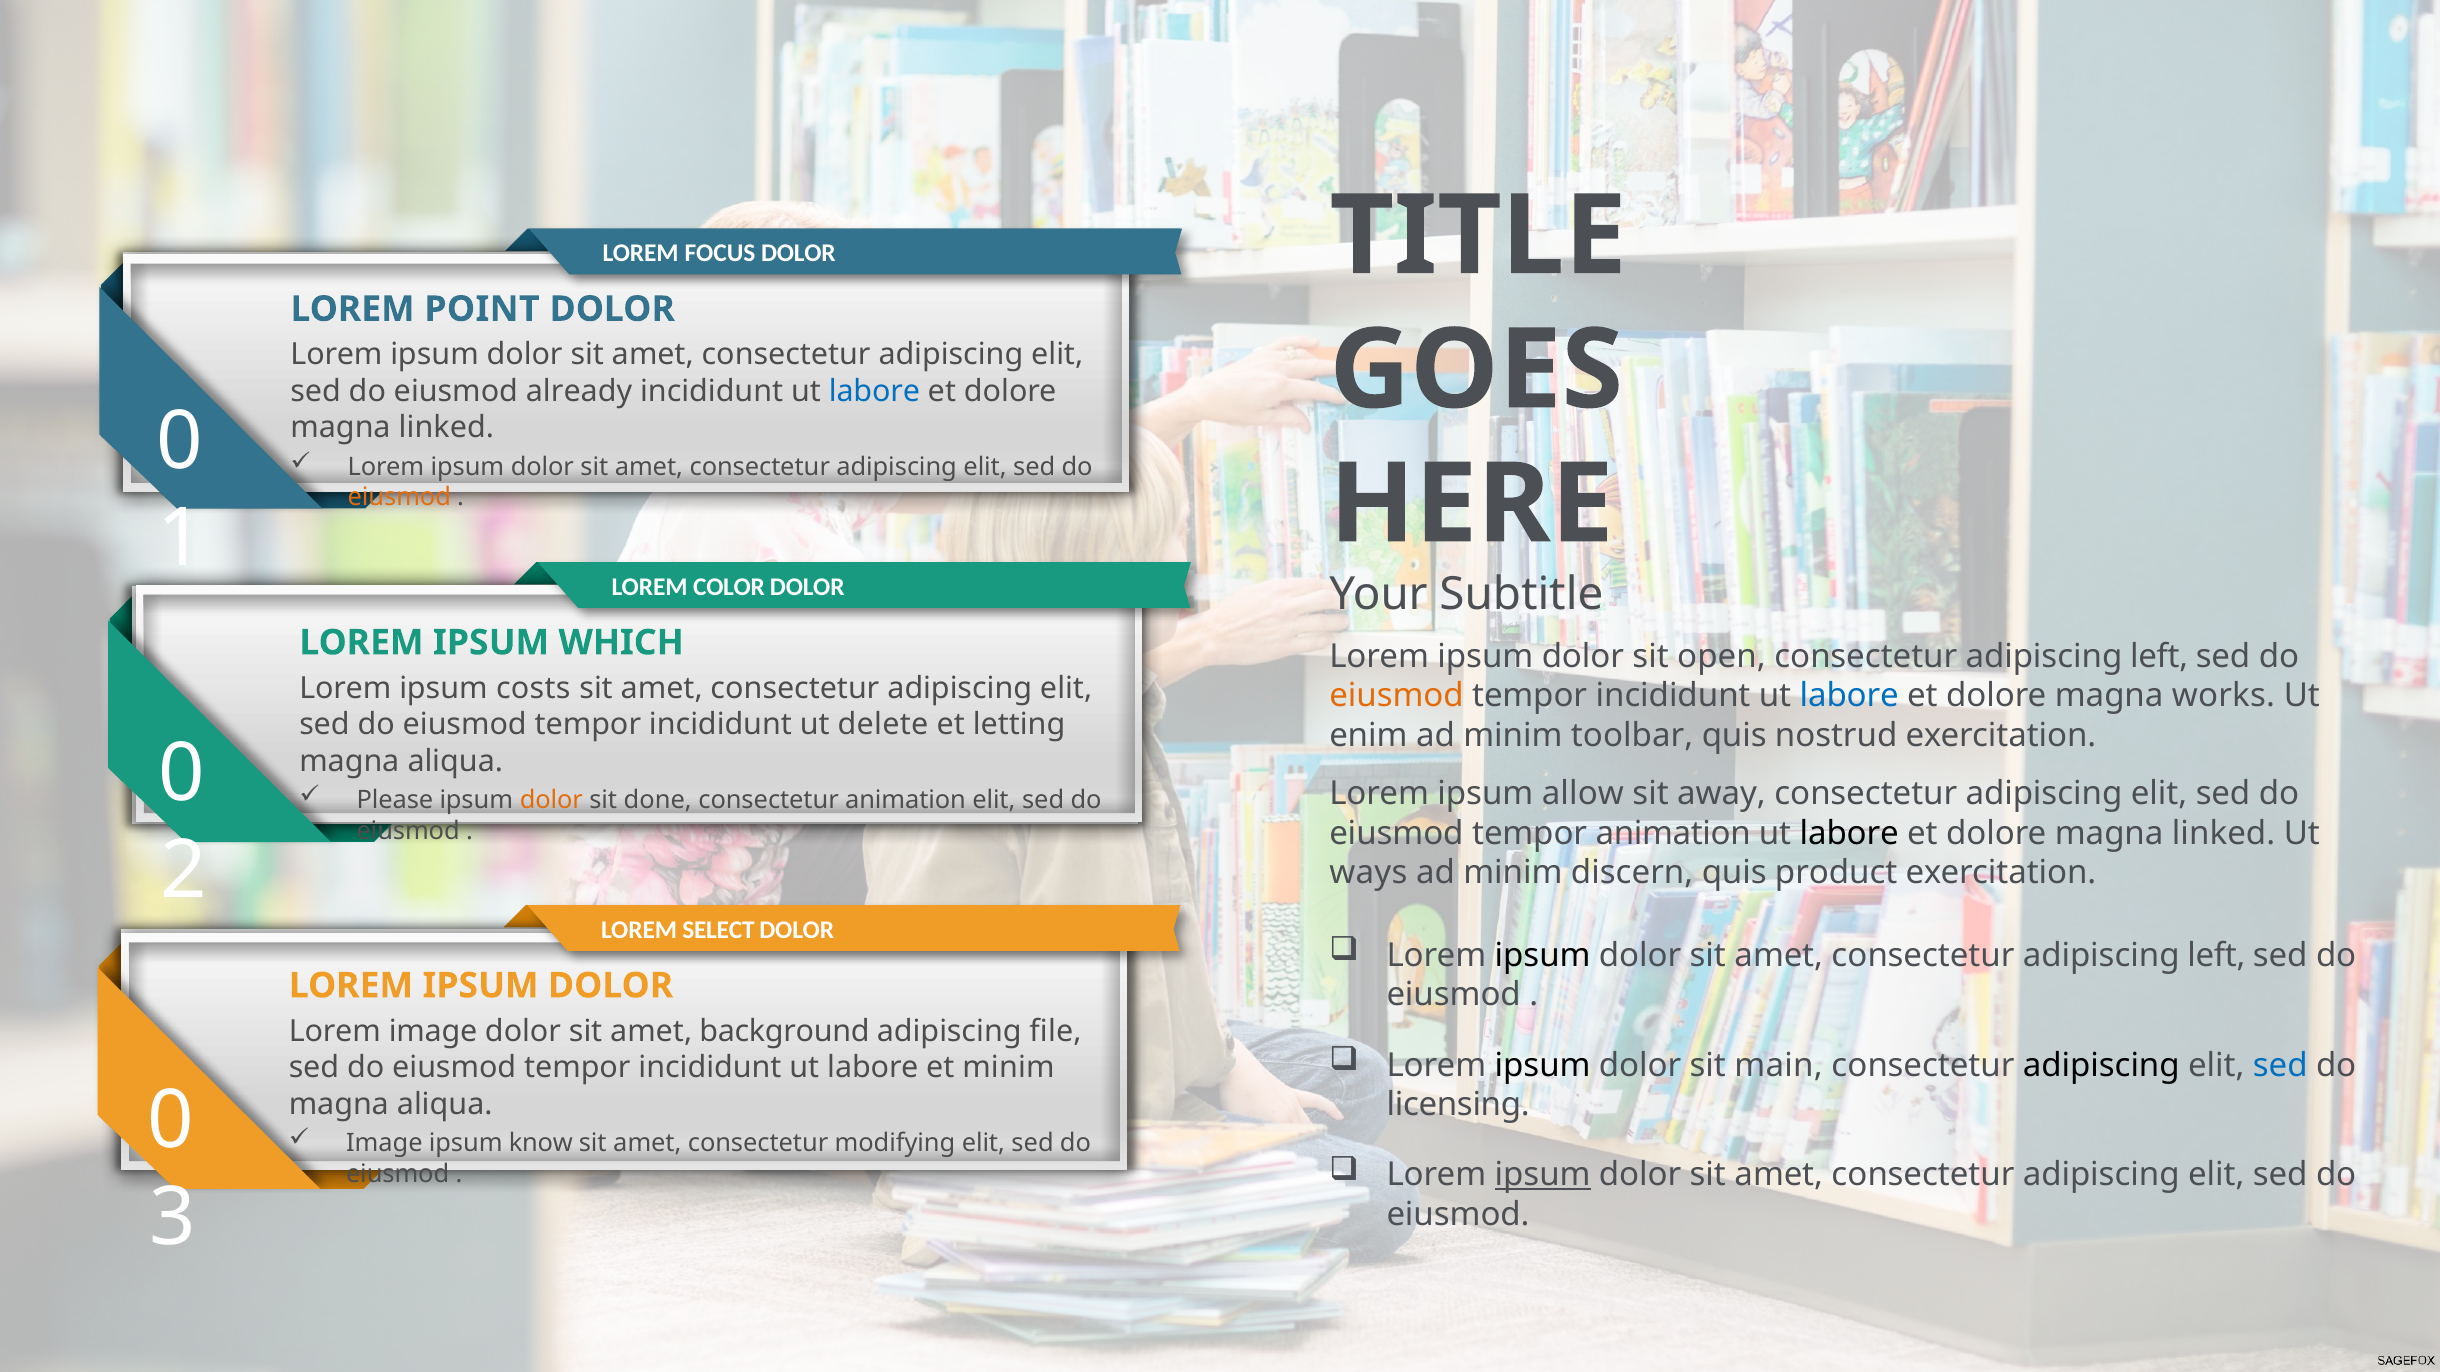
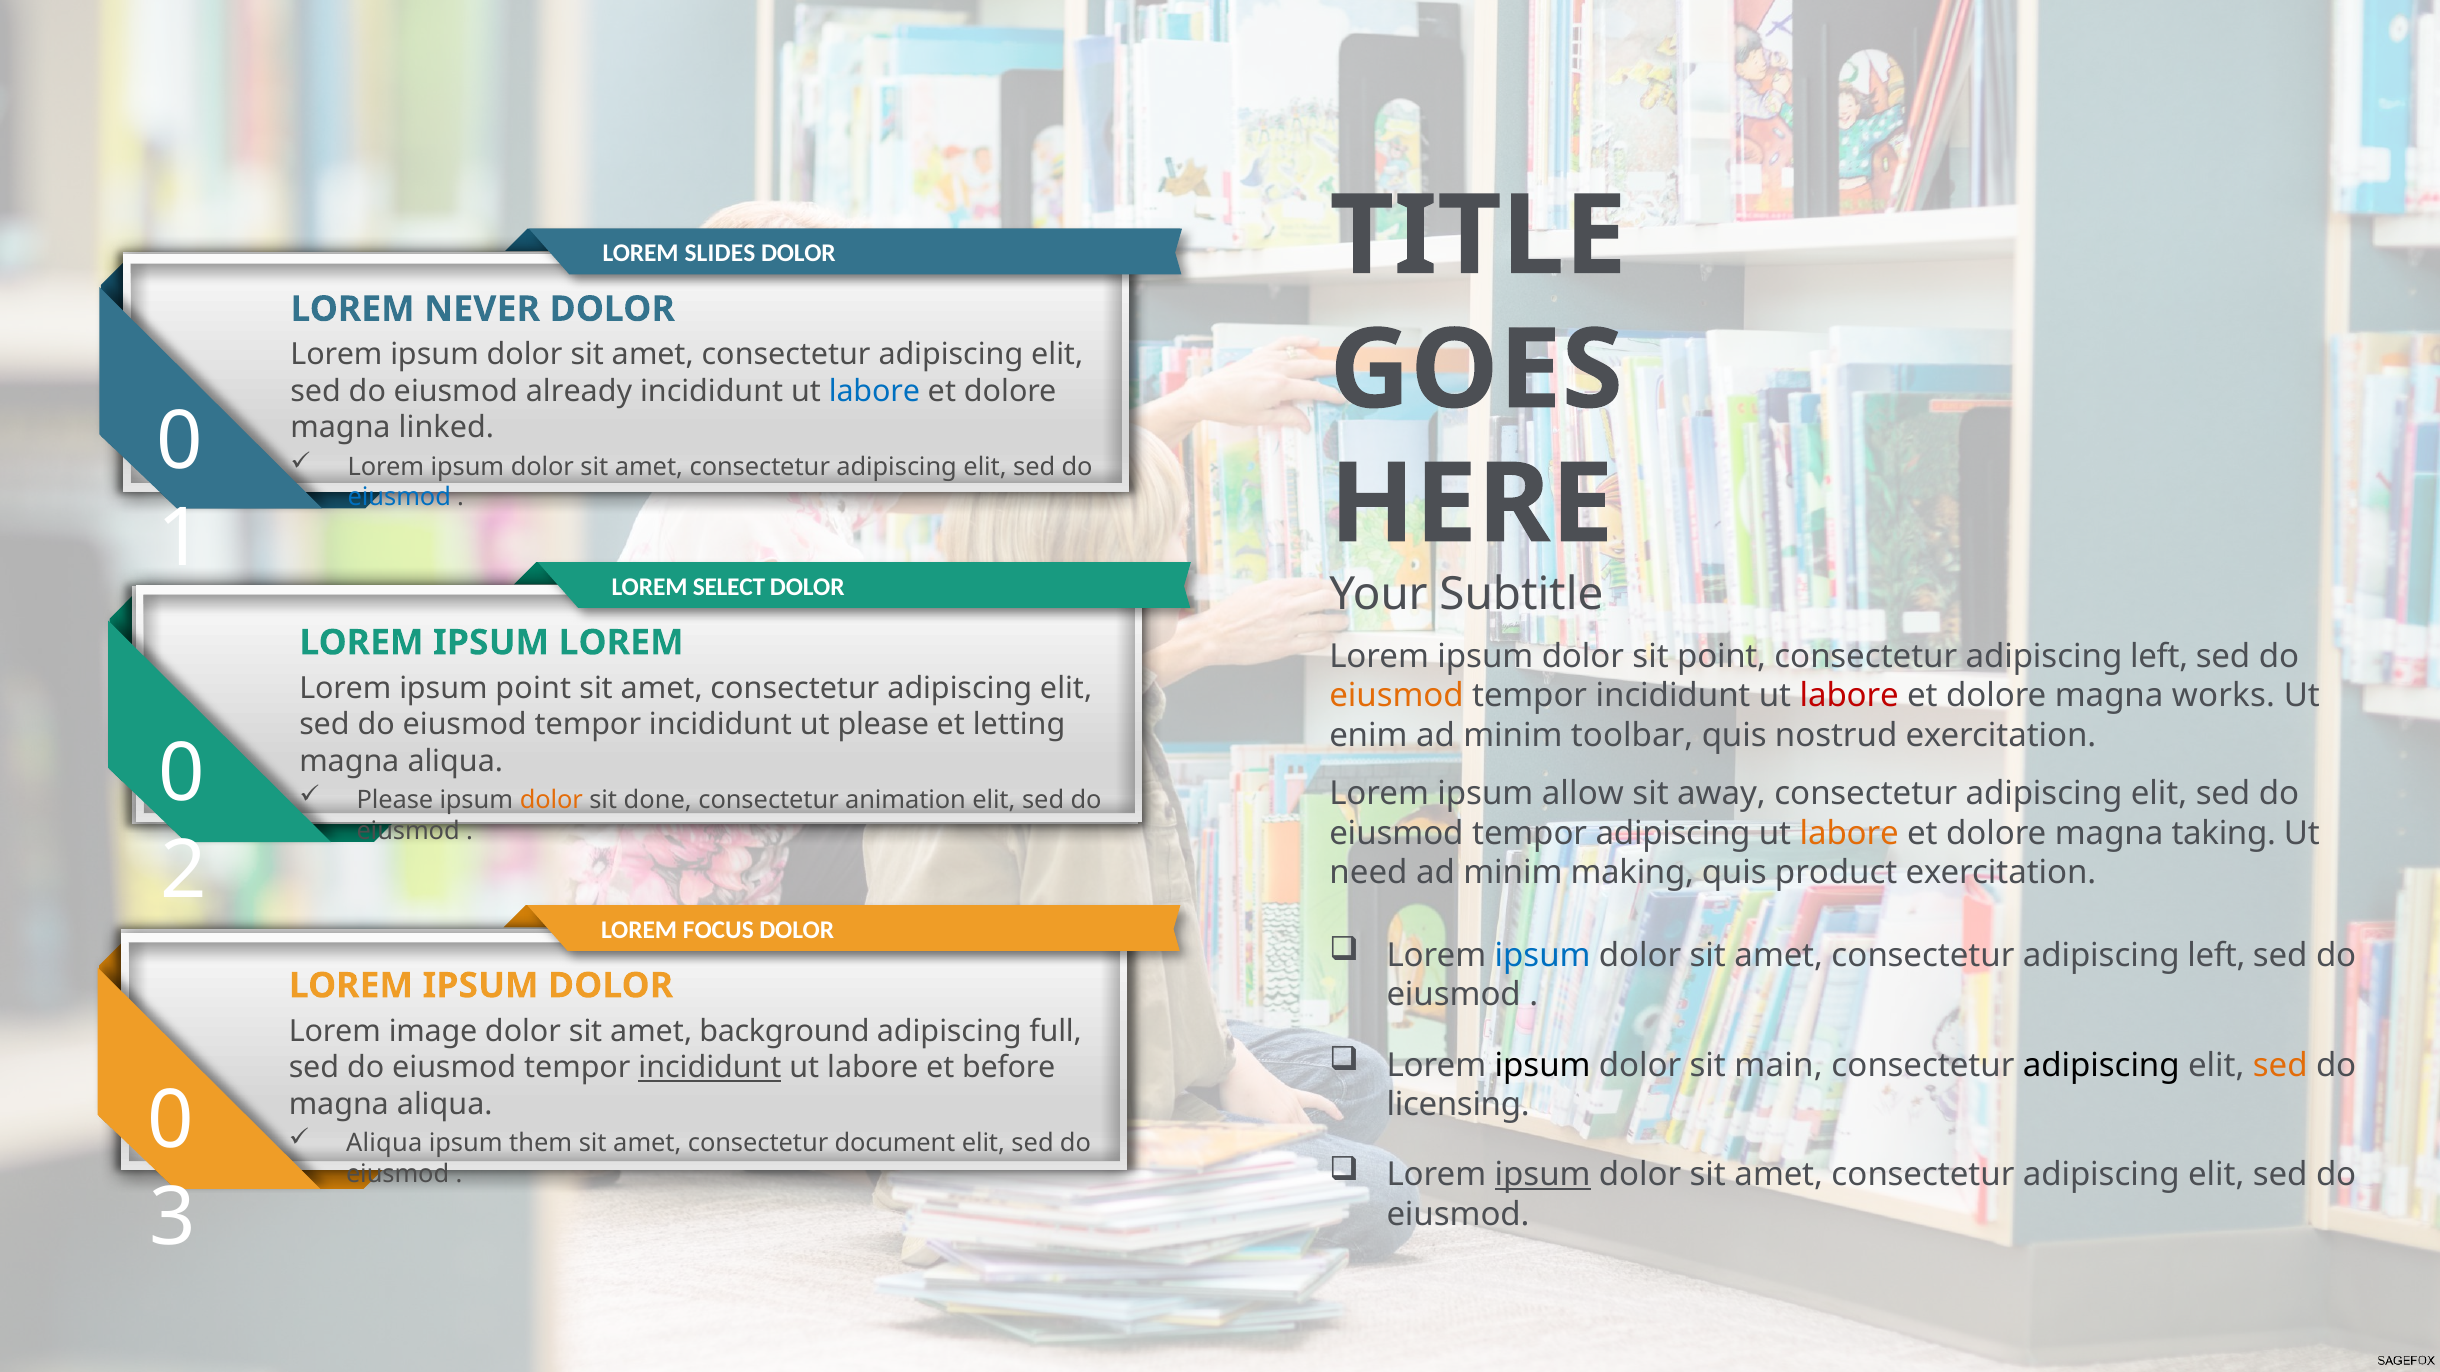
FOCUS: FOCUS -> SLIDES (720, 253)
POINT: POINT -> NEVER (482, 309)
eiusmod colour: orange -> blue (399, 498)
COLOR: COLOR -> SELECT (729, 587)
IPSUM WHICH: WHICH -> LOREM (621, 643)
sit open: open -> point (1722, 656)
ipsum costs: costs -> point (533, 688)
labore colour: blue -> red (1849, 696)
ut delete: delete -> please (883, 725)
tempor animation: animation -> adipiscing (1673, 833)
labore colour: black -> orange (1849, 833)
linked: linked -> taking (2224, 833)
ways: ways -> need (1368, 873)
discern: discern -> making (1632, 873)
SELECT: SELECT -> FOCUS (718, 930)
ipsum colour: black -> blue (1543, 956)
file: file -> full (1056, 1031)
sed colour: blue -> orange (2280, 1066)
incididunt underline: none -> present (710, 1068)
et minim: minim -> before (1009, 1068)
Image: Image -> Aliqua (384, 1144)
know: know -> them (541, 1144)
modifying: modifying -> document (895, 1144)
